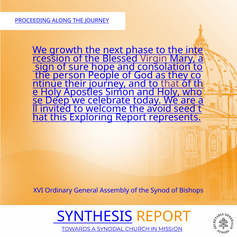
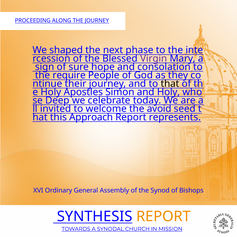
growth: growth -> shaped (66, 50)
person: person -> require (69, 75)
that colour: purple -> black (170, 84)
Exploring: Exploring -> Approach (91, 117)
